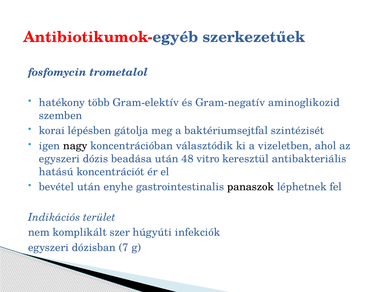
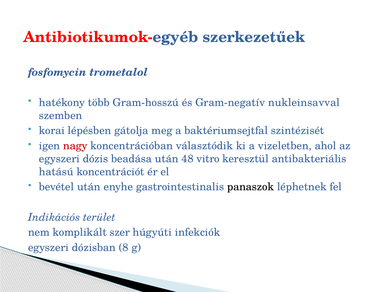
Gram-elektív: Gram-elektív -> Gram-hosszú (146, 103)
aminoglikozid: aminoglikozid -> nukleinsavval (304, 103)
nagy colour: black -> red (75, 146)
7: 7 -> 8 (124, 248)
